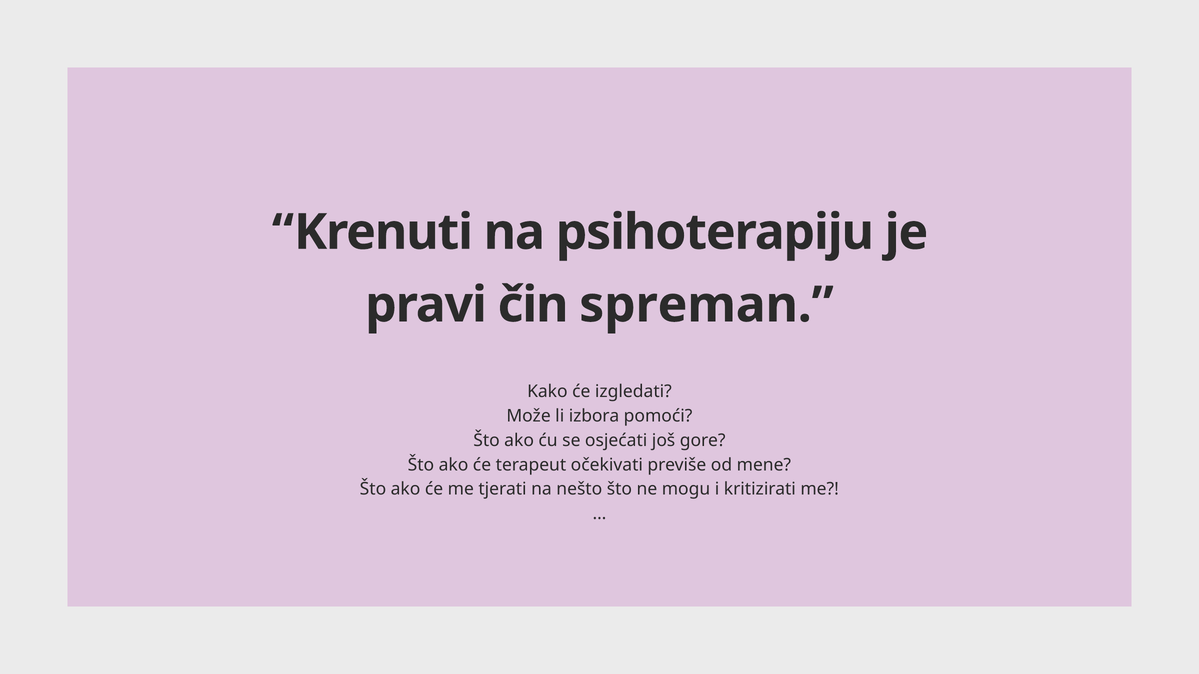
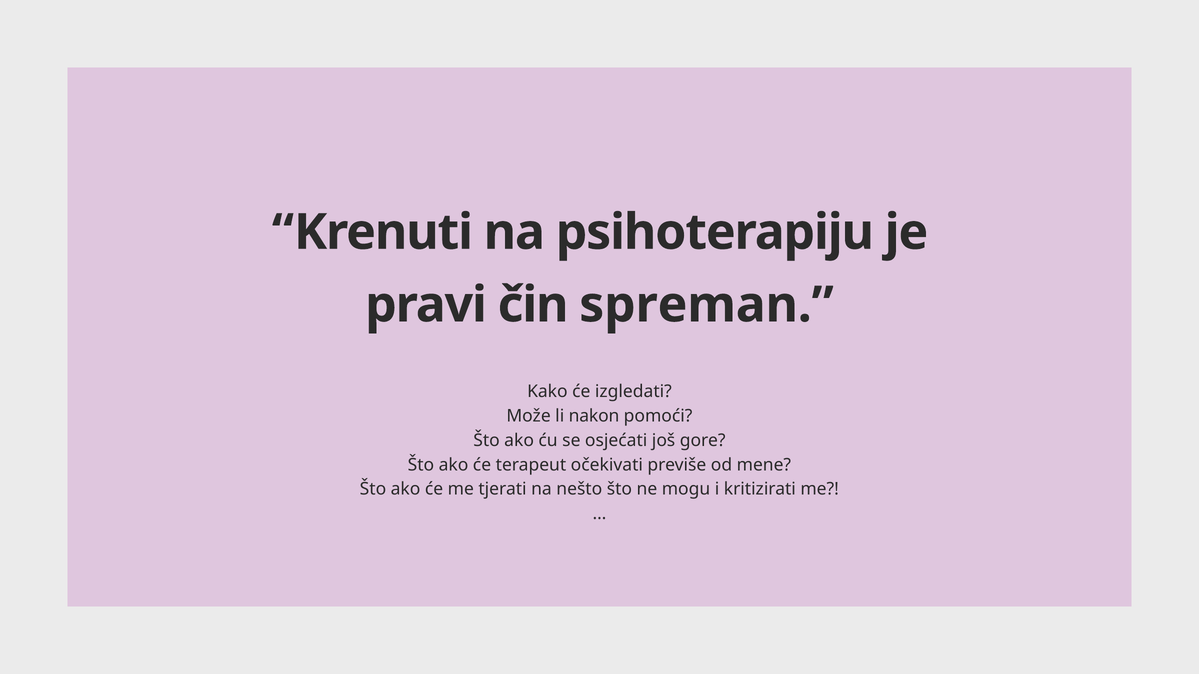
izbora: izbora -> nakon (594, 416)
